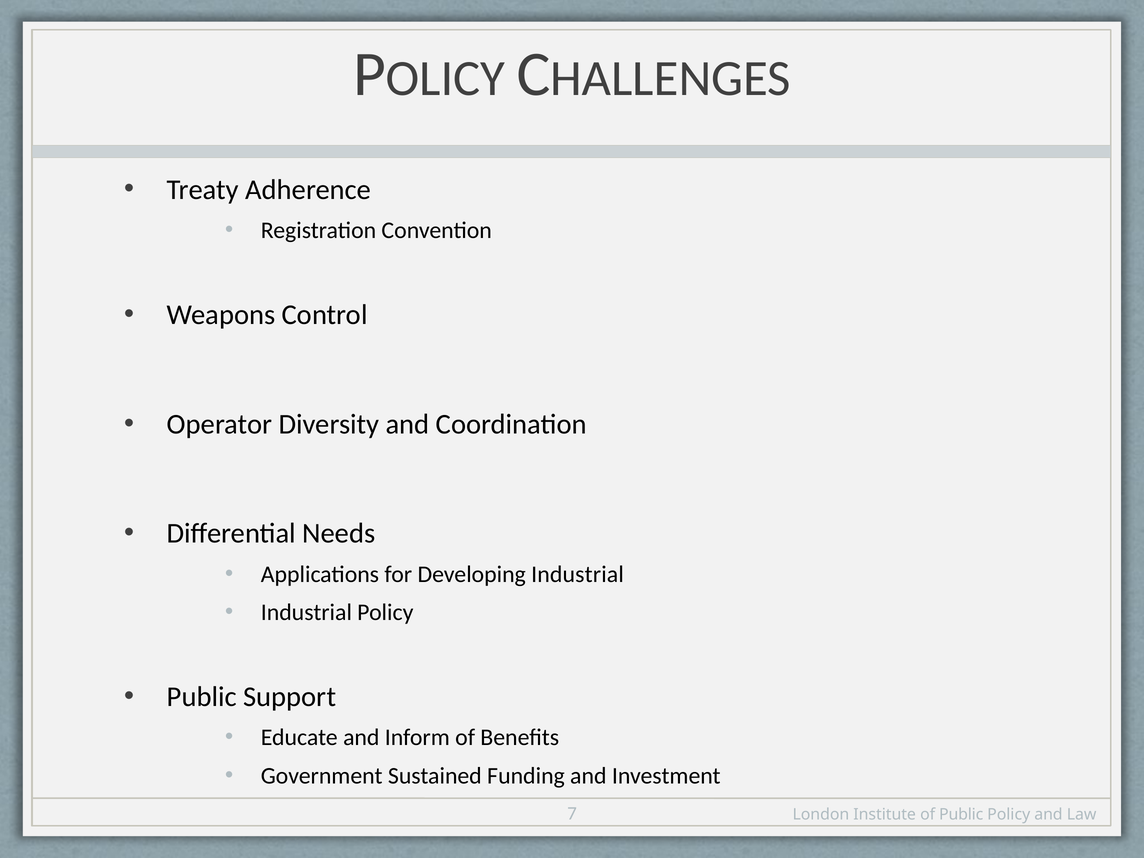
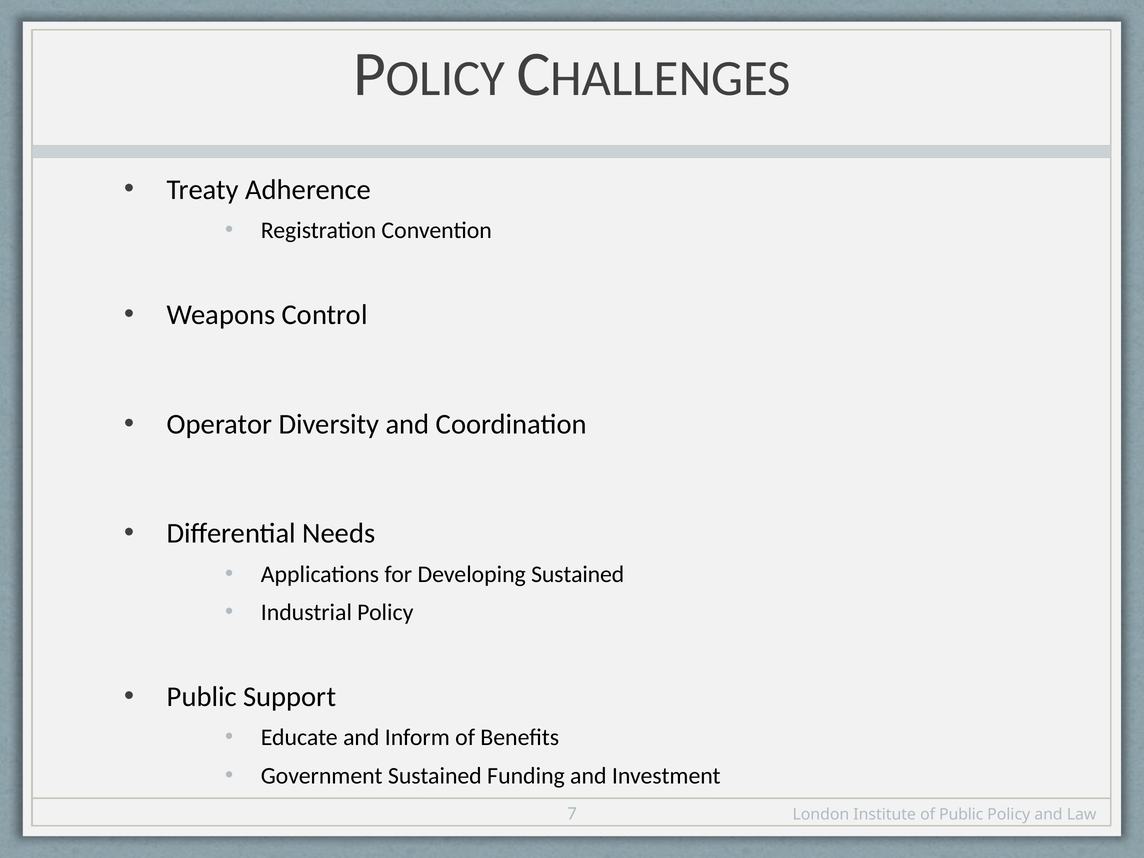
Developing Industrial: Industrial -> Sustained (578, 574)
